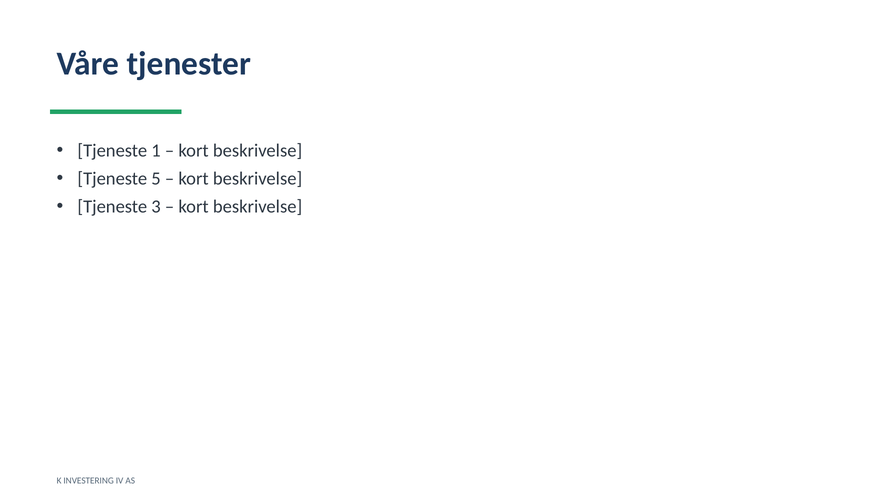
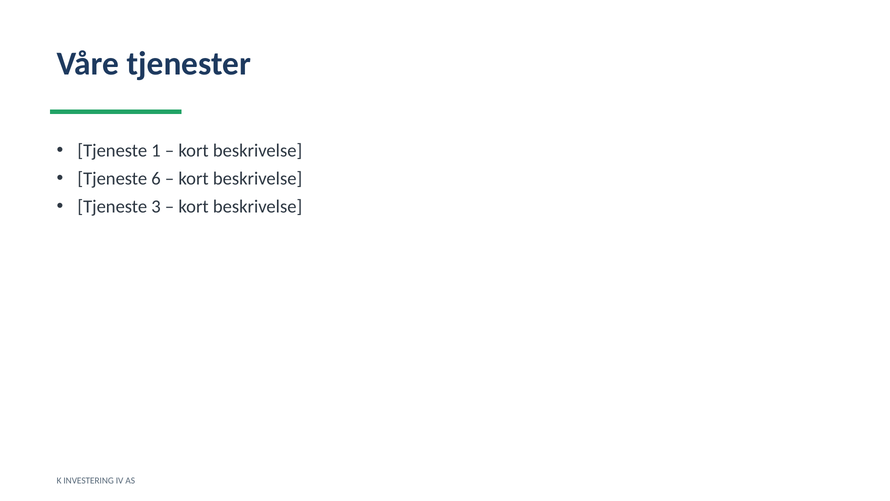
5: 5 -> 6 (156, 179)
